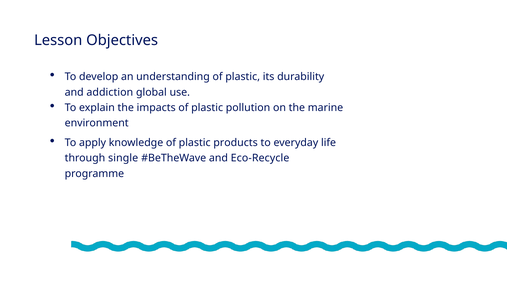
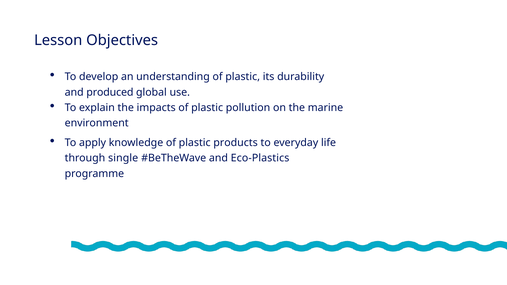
addiction: addiction -> produced (110, 92)
Eco-Recycle: Eco-Recycle -> Eco-Plastics (260, 158)
